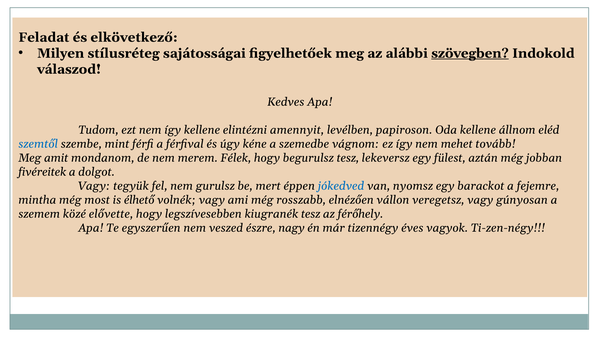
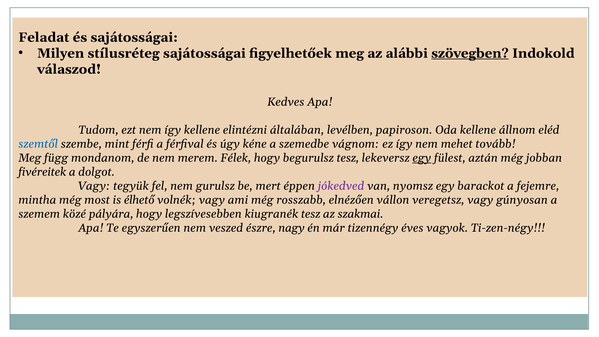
és elkövetkező: elkövetkező -> sajátosságai (134, 37)
amennyit: amennyit -> általában (297, 130)
amit: amit -> függ (56, 158)
egy underline: none -> present (422, 158)
jókedved colour: blue -> purple (341, 186)
elővette: elővette -> pályára (111, 214)
férőhely: férőhely -> szakmai (361, 214)
